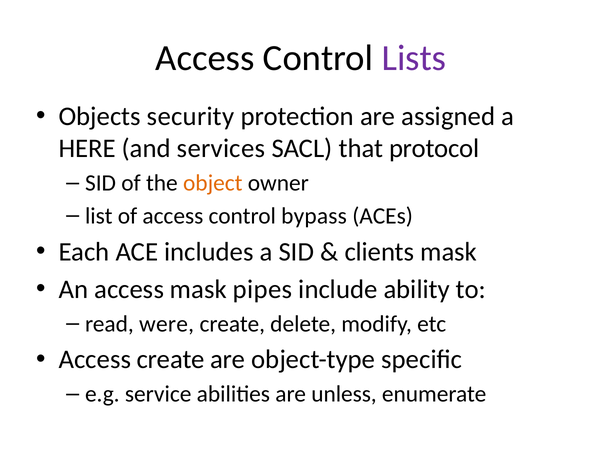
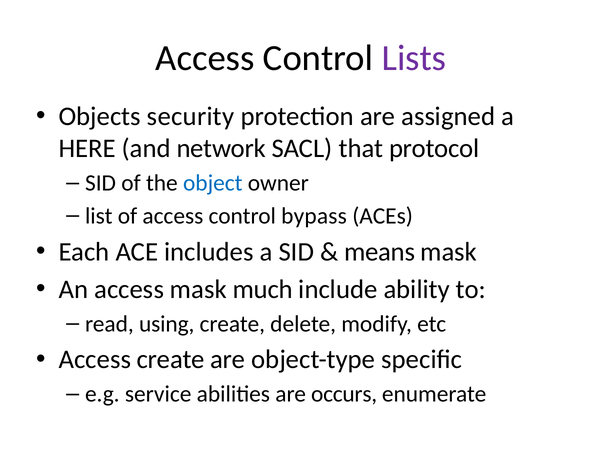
services: services -> network (221, 148)
object colour: orange -> blue (213, 183)
clients: clients -> means (380, 251)
pipes: pipes -> much (263, 289)
were: were -> using (167, 323)
unless: unless -> occurs (344, 394)
